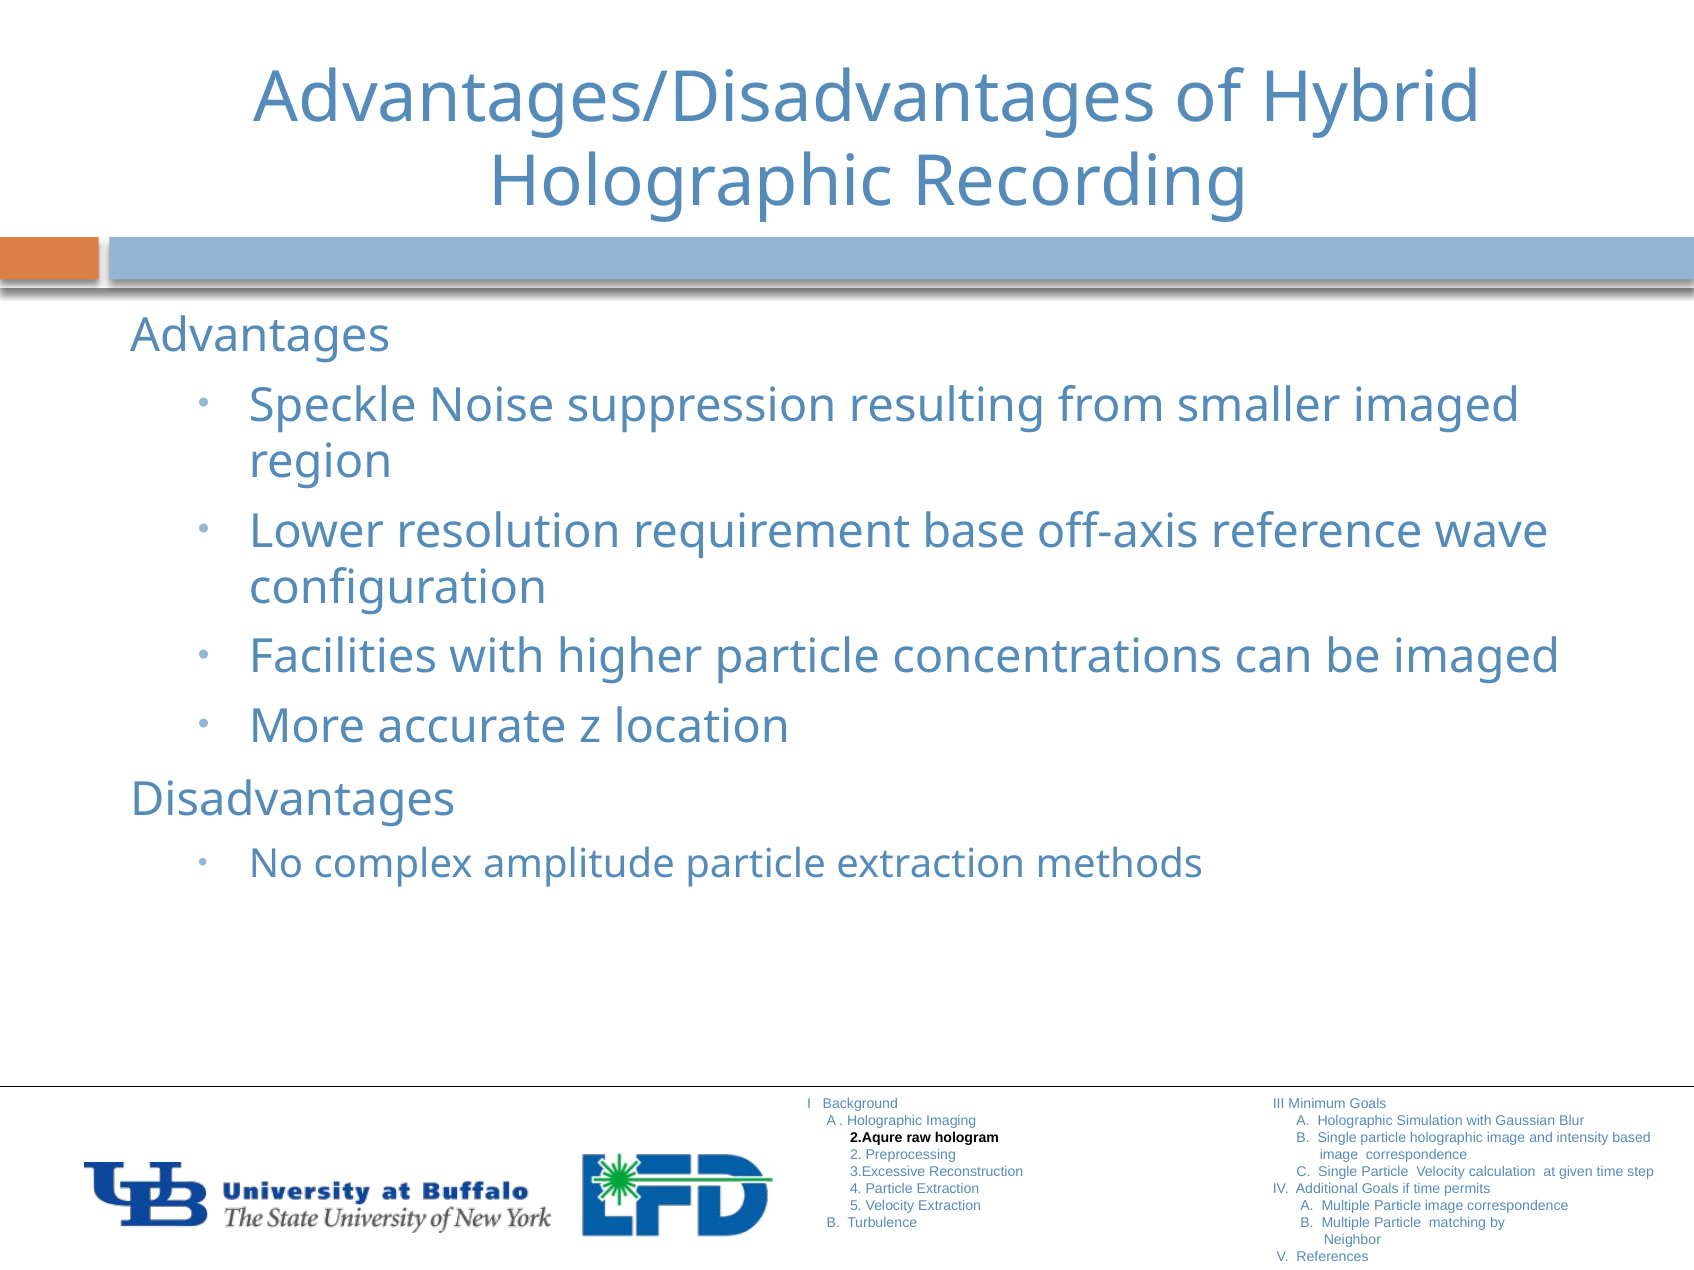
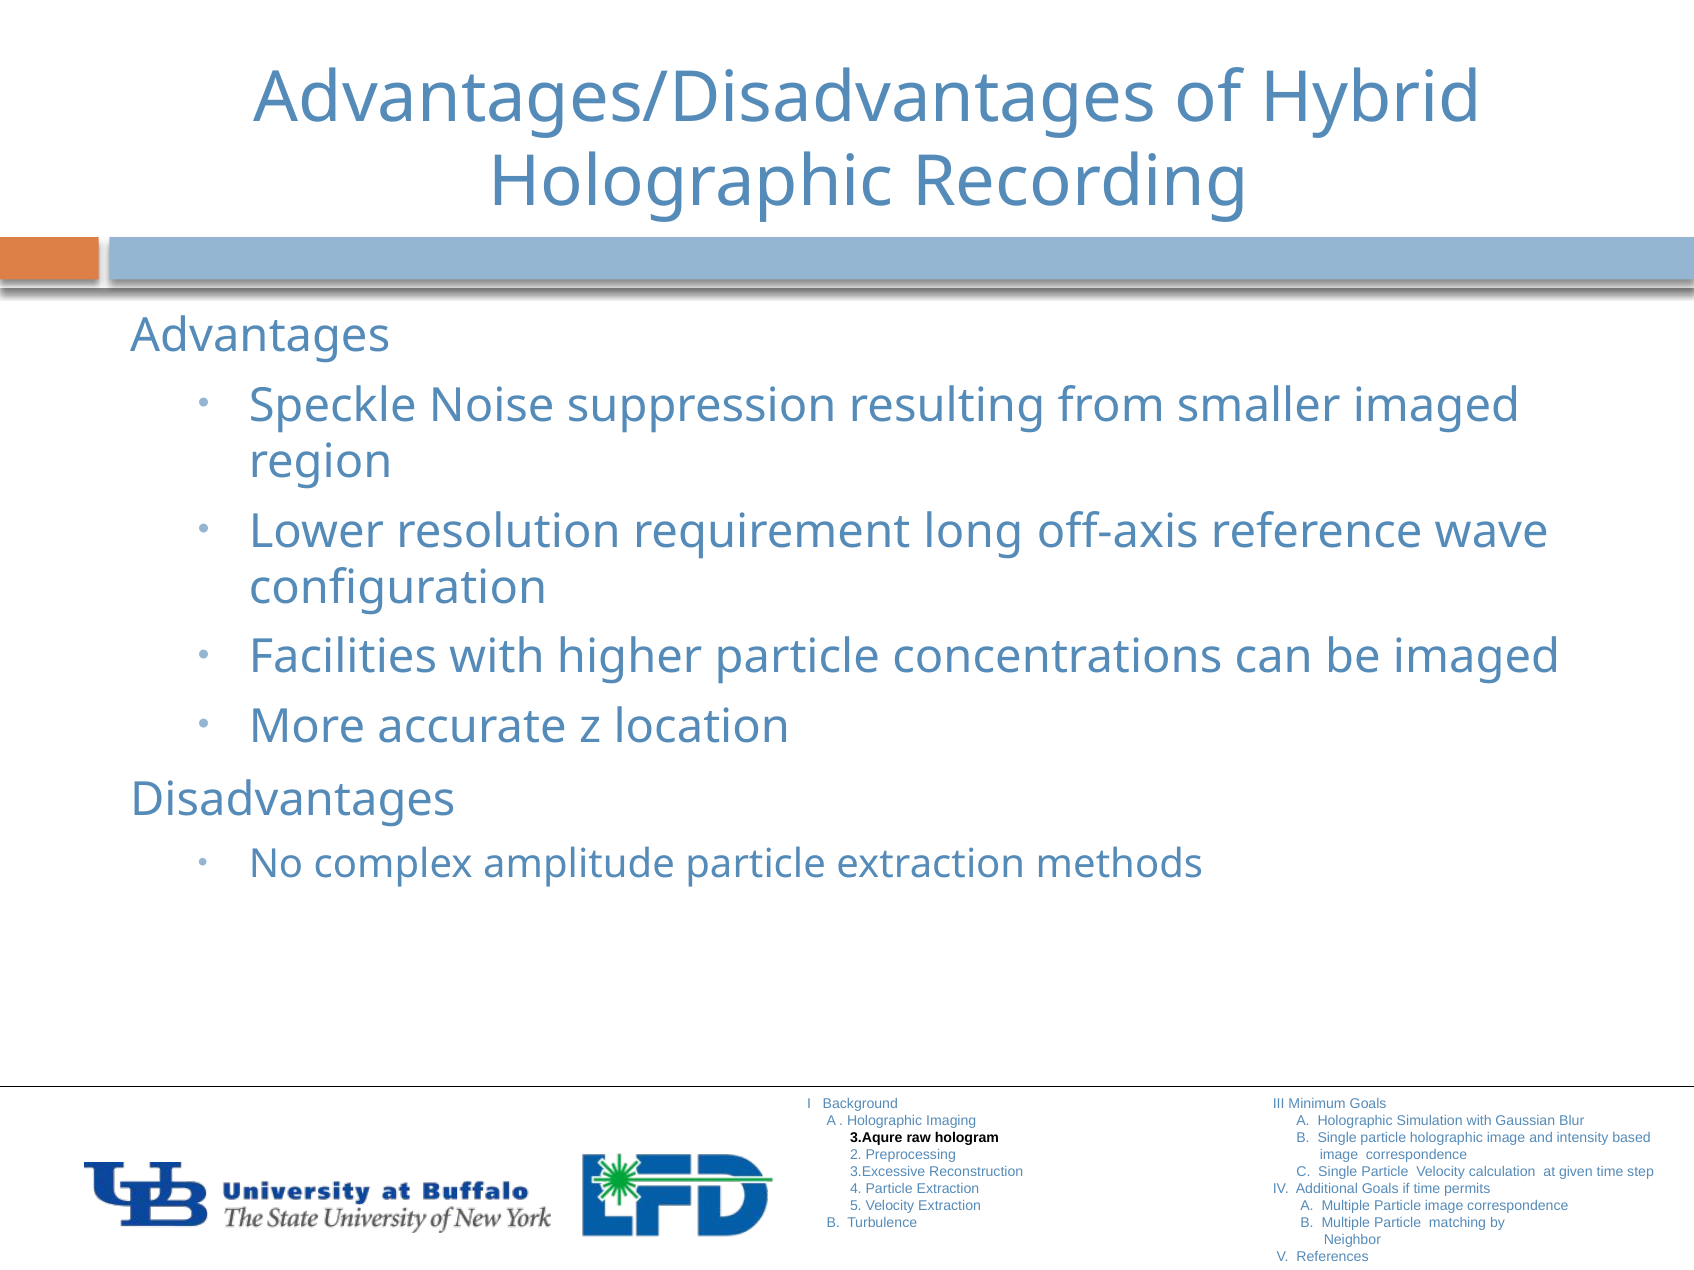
base: base -> long (973, 532)
2.Aqure: 2.Aqure -> 3.Aqure (876, 1139)
